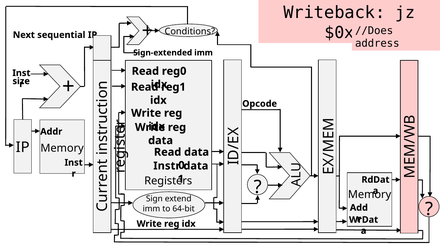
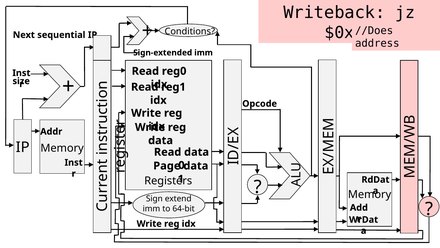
Instr: Instr -> Page (167, 166)
